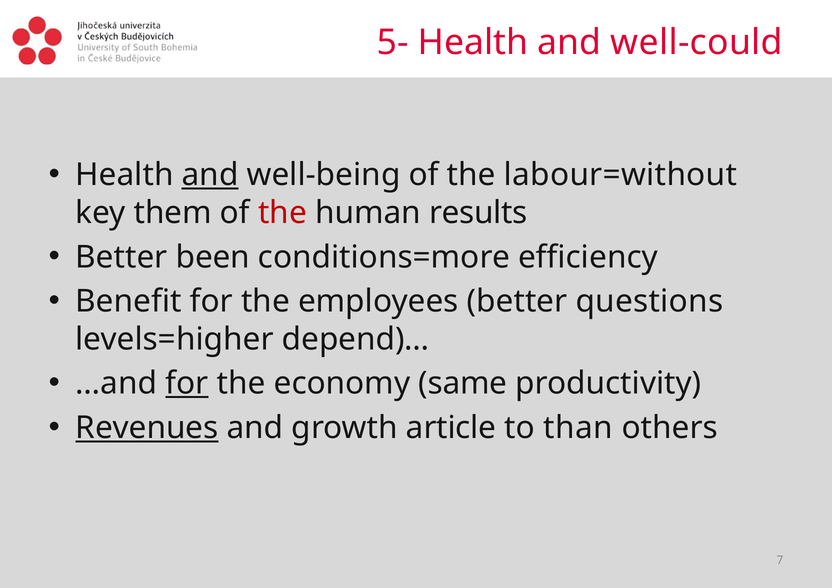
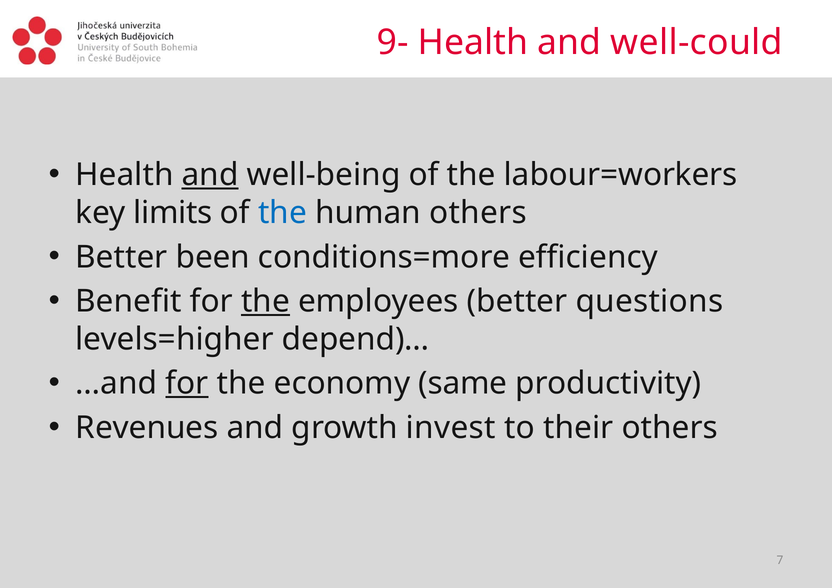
5-: 5- -> 9- (393, 42)
labour=without: labour=without -> labour=workers (621, 175)
them: them -> limits (173, 213)
the colour: red -> blue (282, 213)
human results: results -> others (478, 213)
the underline: none -> present (265, 302)
Revenues underline: present -> none (147, 428)
article: article -> invest (451, 428)
than: than -> their (578, 428)
